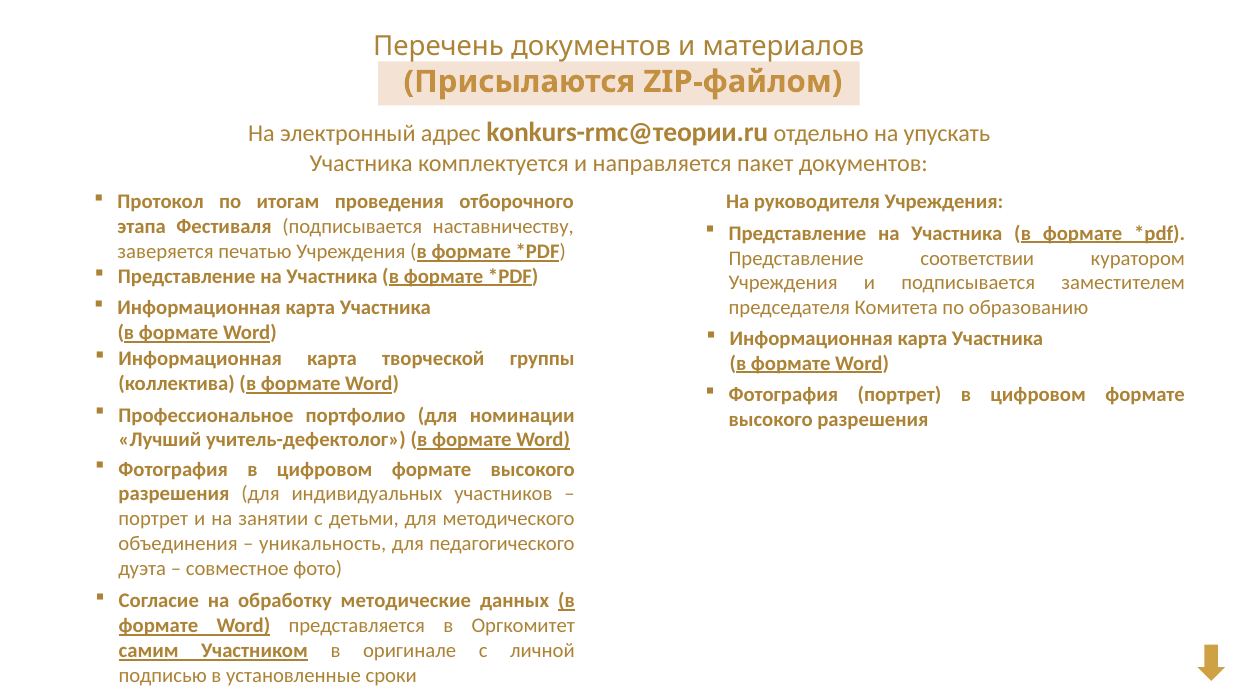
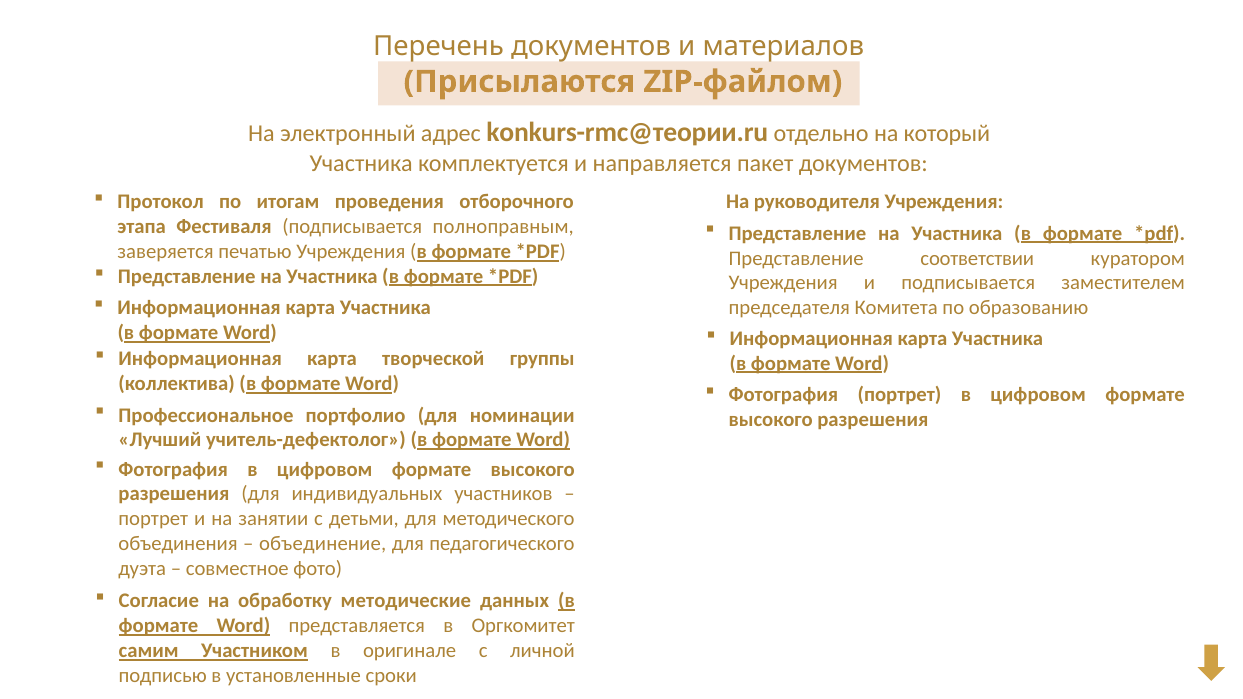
упускать: упускать -> который (947, 134)
наставничеству: наставничеству -> полноправным (503, 227)
уникальность: уникальность -> объединение (323, 544)
